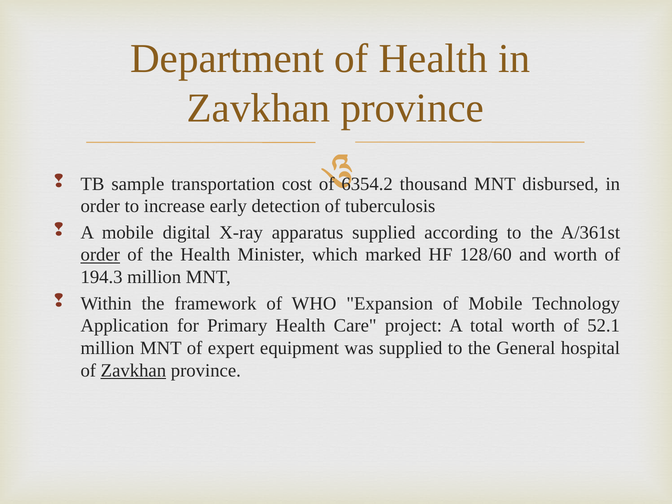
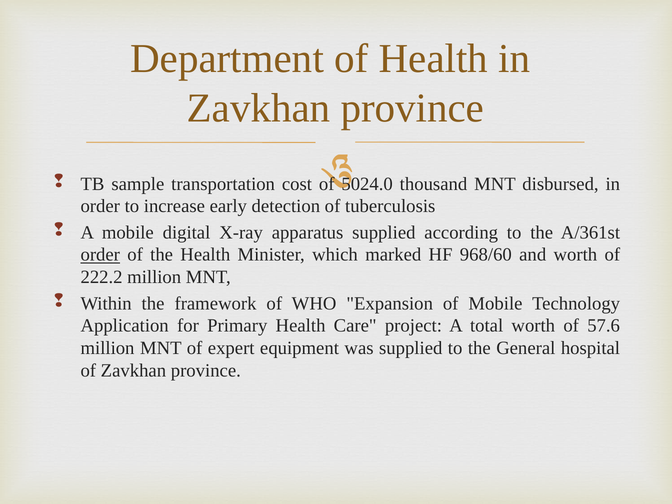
6354.2: 6354.2 -> 5024.0 (367, 184)
128/60: 128/60 -> 968/60 (486, 255)
194.3: 194.3 -> 222.2 (102, 277)
52.1: 52.1 -> 57.6 (604, 326)
Zavkhan underline: present -> none (133, 371)
